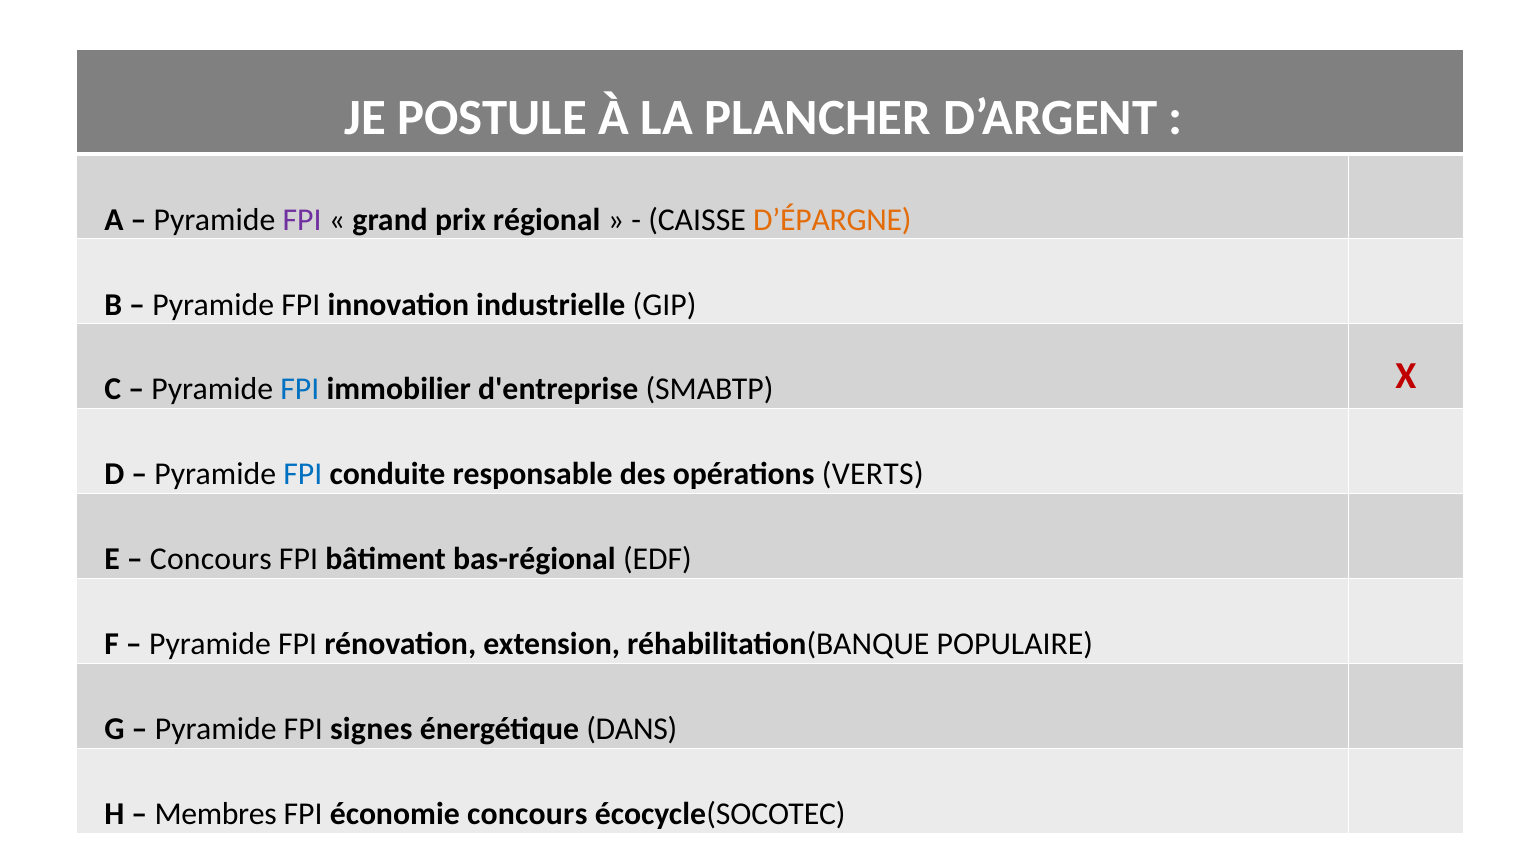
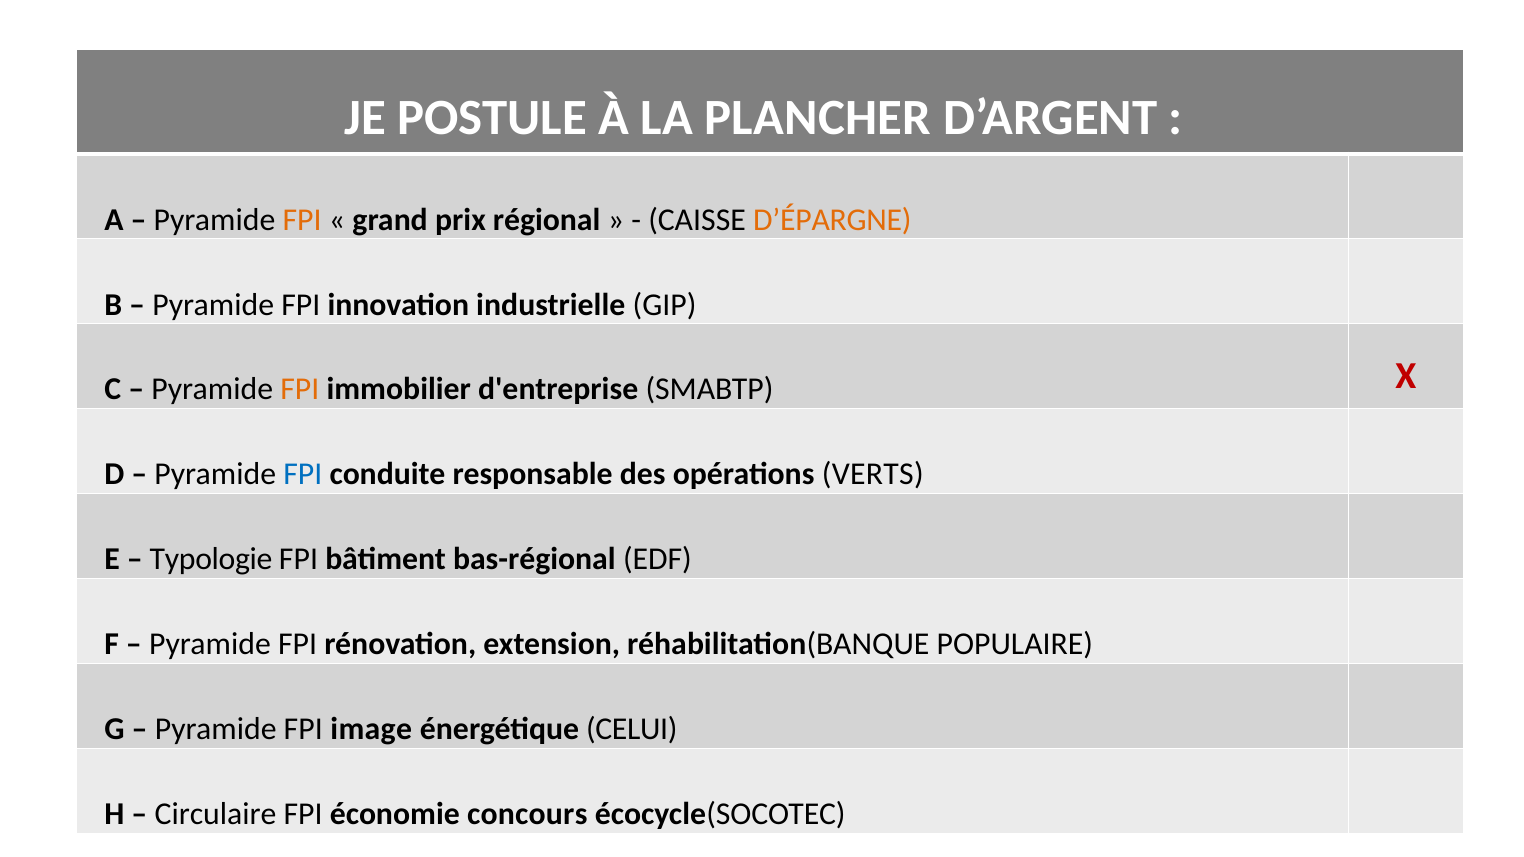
FPI colour: purple -> orange (302, 220)
FPI colour: blue -> orange (300, 390)
Concours: Concours -> Typologie (211, 560)
signes: signes -> image (371, 729)
DANS: DANS -> CELUI (632, 729)
Membres: Membres -> Circulaire (216, 814)
